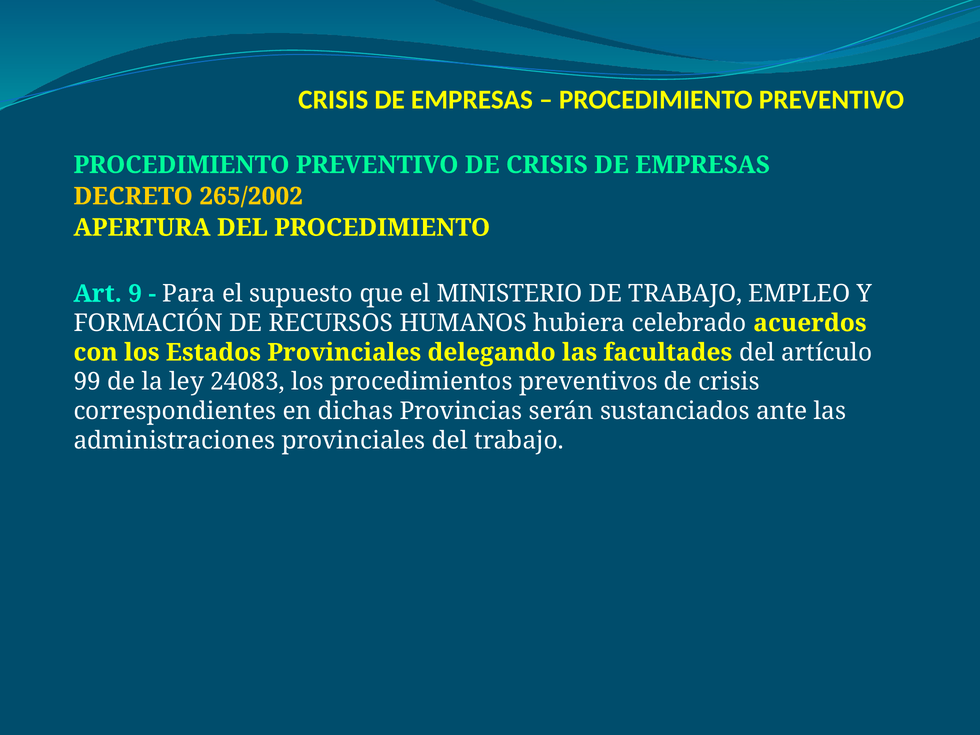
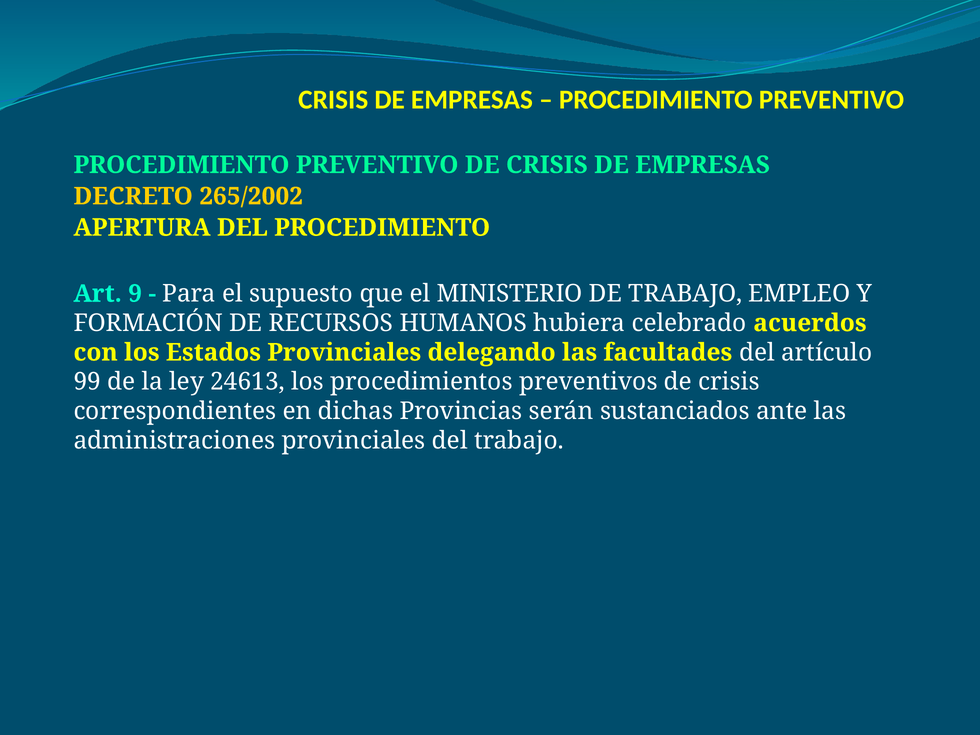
24083: 24083 -> 24613 (248, 382)
